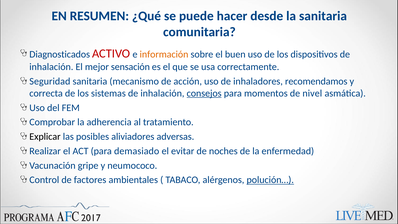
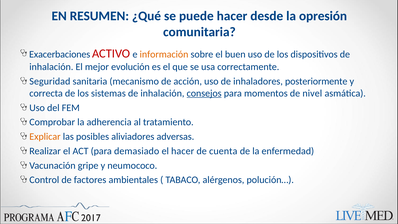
la sanitaria: sanitaria -> opresión (323, 16)
Diagnosticados: Diagnosticados -> Exacerbaciones (60, 54)
sensación: sensación -> evolución (130, 67)
recomendamos: recomendamos -> posteriormente (316, 81)
Explicar colour: black -> orange (45, 137)
el evitar: evitar -> hacer (183, 151)
noches: noches -> cuenta (223, 151)
polución… underline: present -> none (270, 180)
